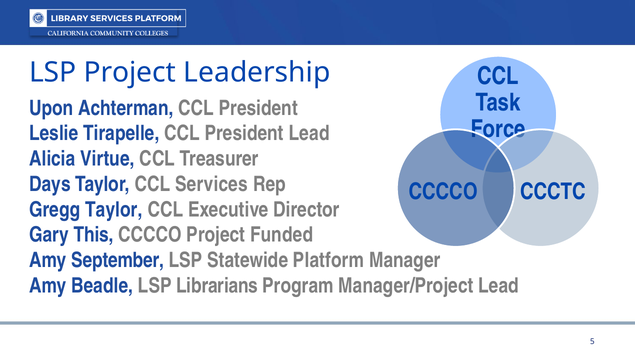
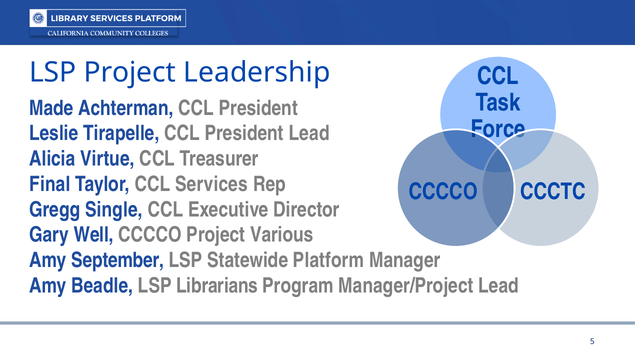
Upon: Upon -> Made (51, 108)
Days: Days -> Final (50, 184)
Gregg Taylor: Taylor -> Single (114, 210)
This: This -> Well (94, 235)
Funded: Funded -> Various (282, 235)
